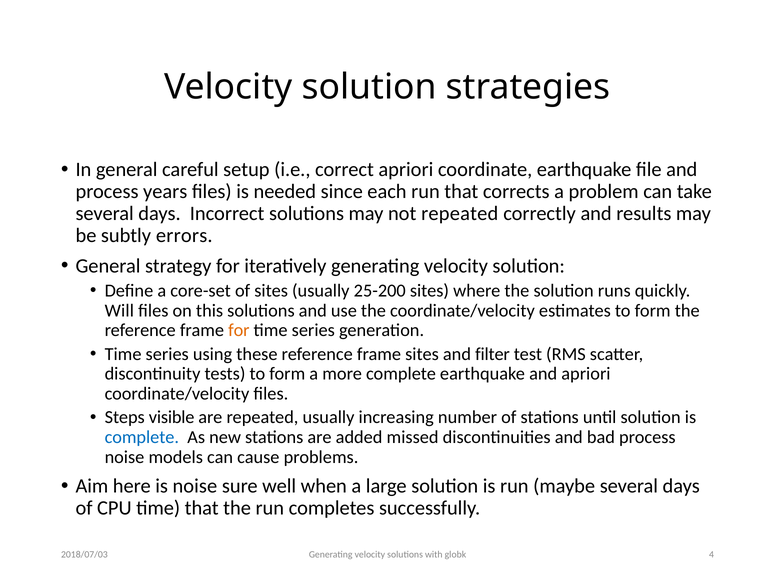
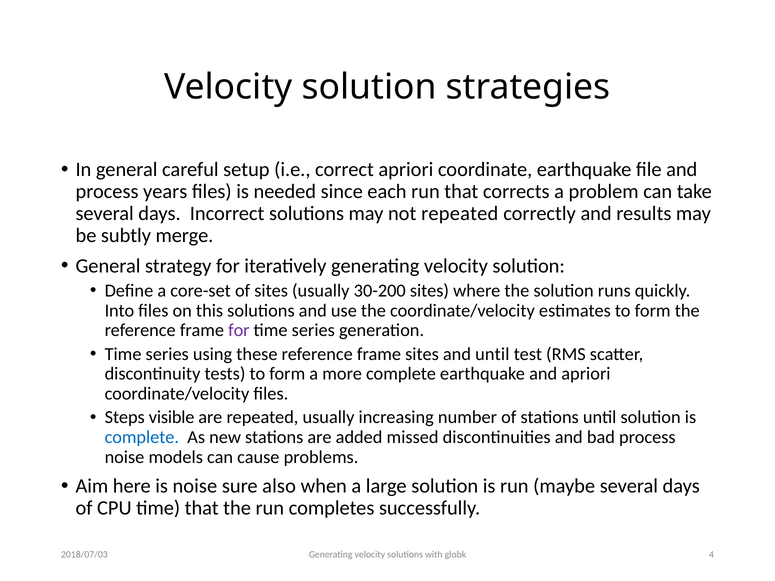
errors: errors -> merge (184, 236)
25-200: 25-200 -> 30-200 (380, 291)
Will: Will -> Into (119, 311)
for colour: orange -> purple (239, 330)
and filter: filter -> until (492, 354)
well: well -> also (279, 486)
